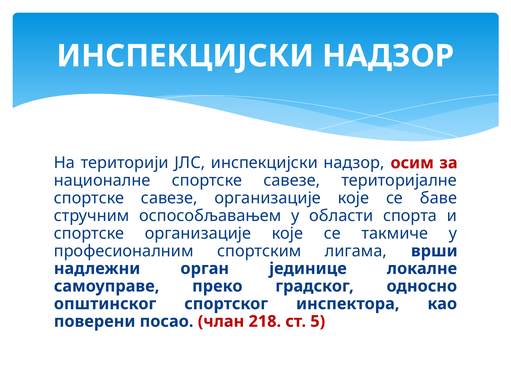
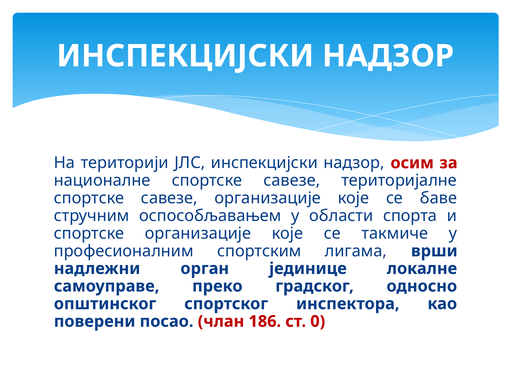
218: 218 -> 186 (265, 322)
5: 5 -> 0 (318, 322)
